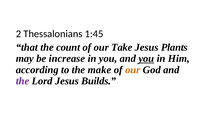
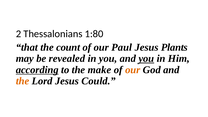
1:45: 1:45 -> 1:80 (94, 34)
Take: Take -> Paul (122, 47)
increase: increase -> revealed (67, 59)
according underline: none -> present (37, 70)
the colour: purple -> orange (22, 81)
Builds: Builds -> Could (99, 81)
